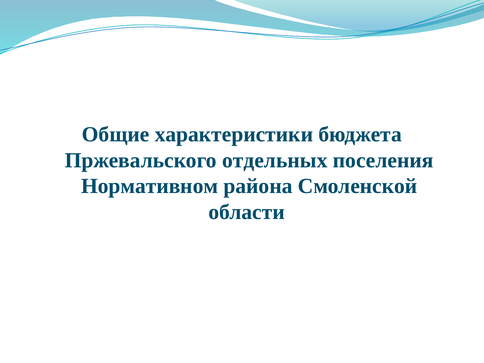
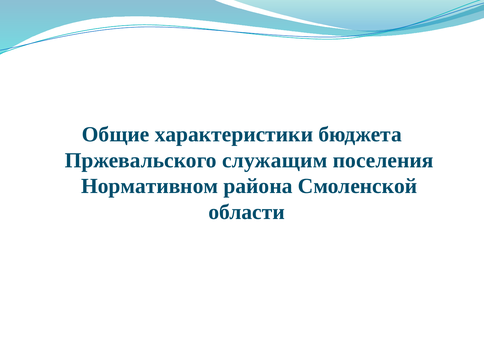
отдельных: отдельных -> служащим (275, 160)
